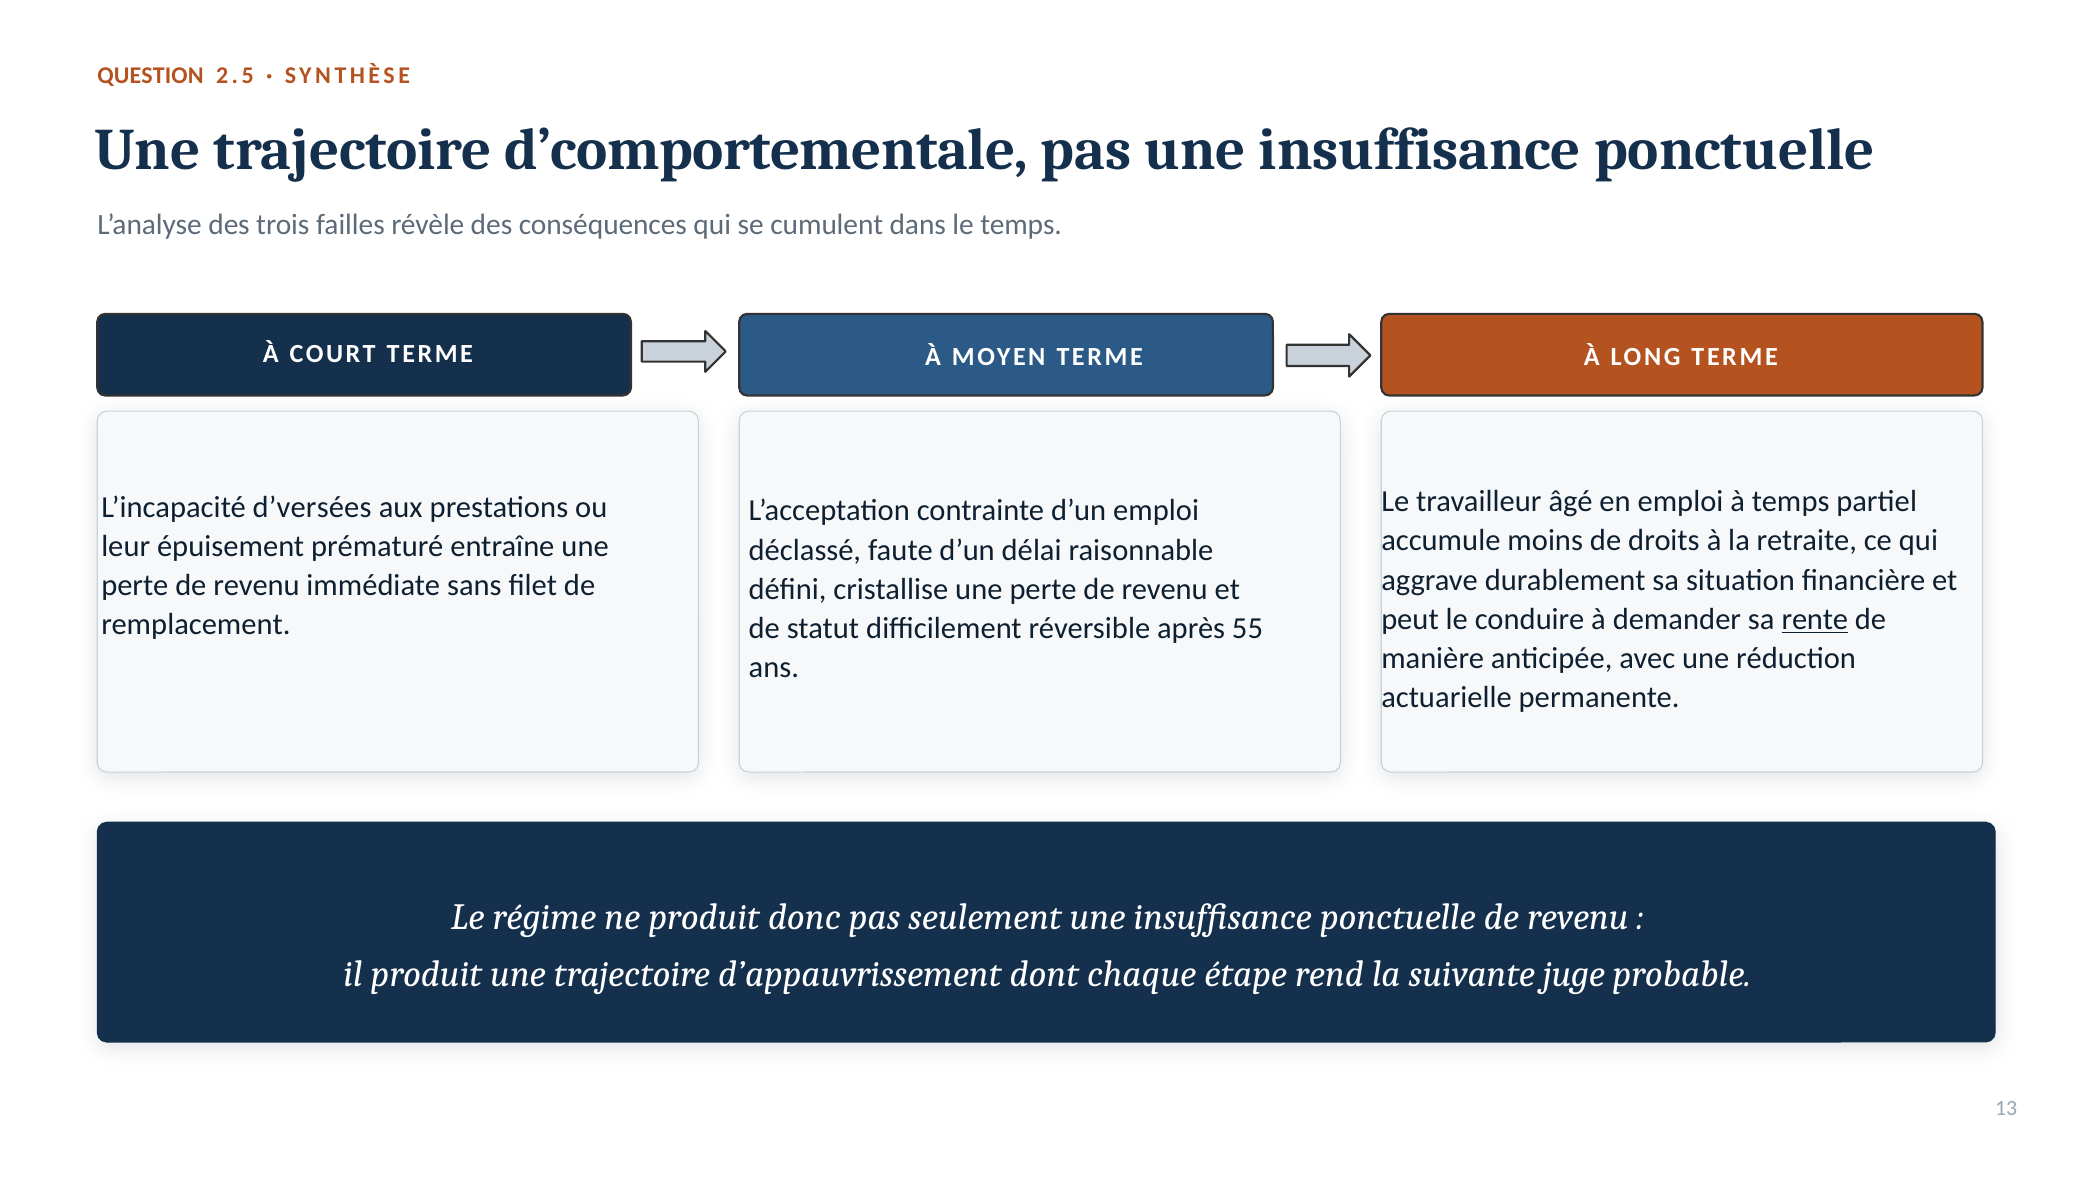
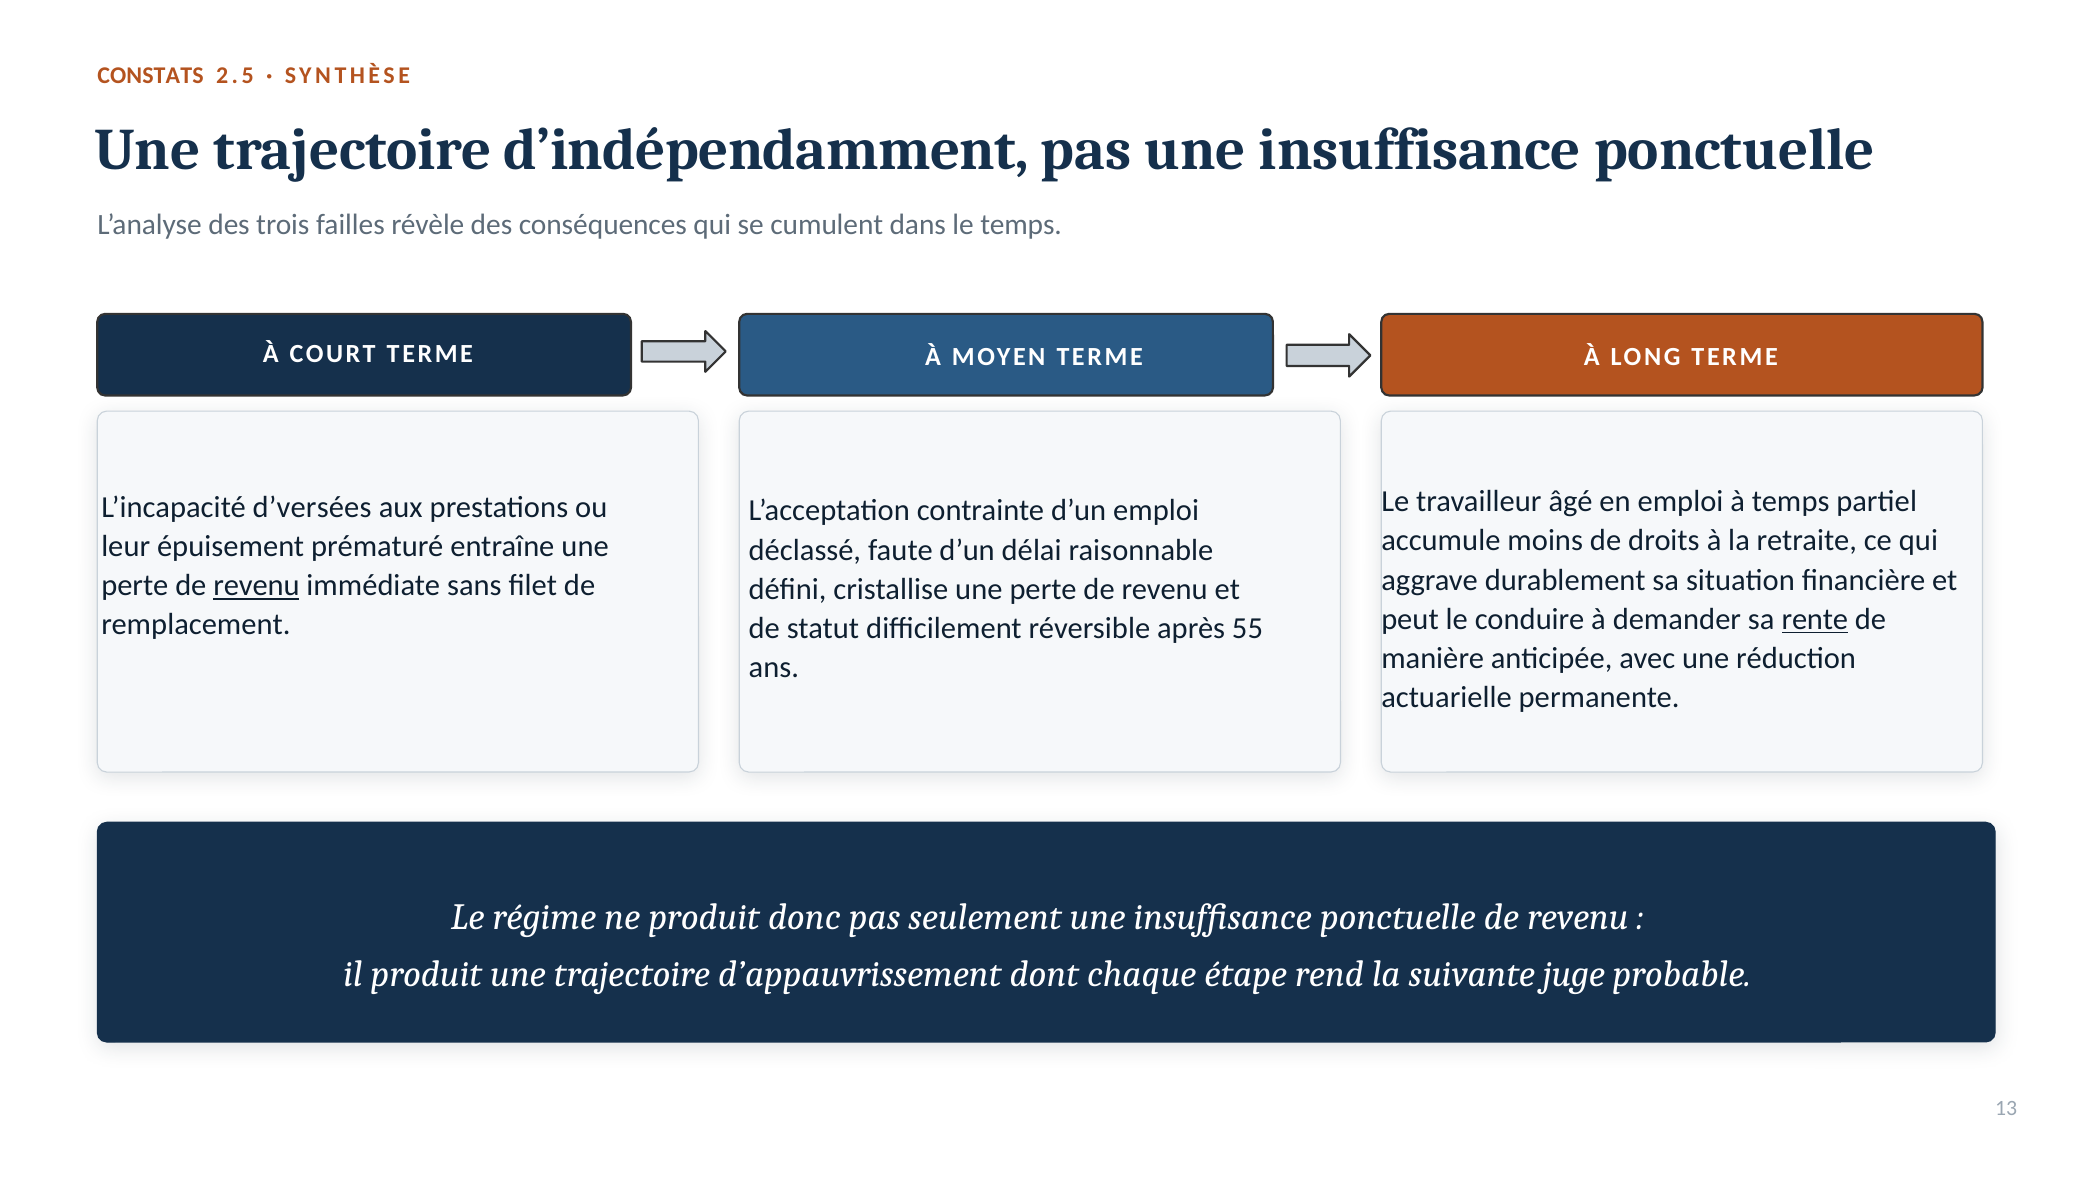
QUESTION: QUESTION -> CONSTATS (150, 75)
d’comportementale: d’comportementale -> d’indépendamment (767, 150)
revenu underline: none -> present (256, 586)
